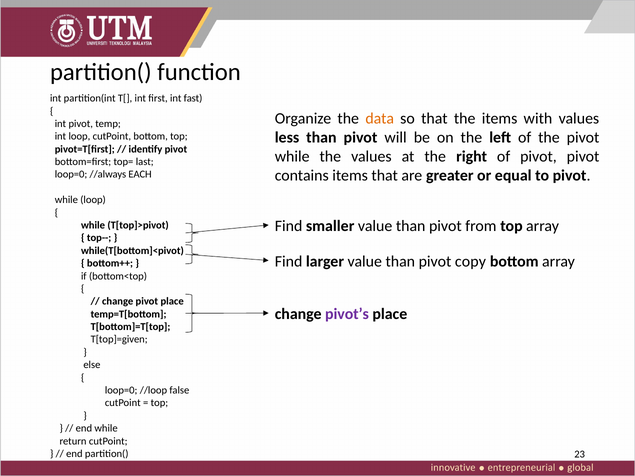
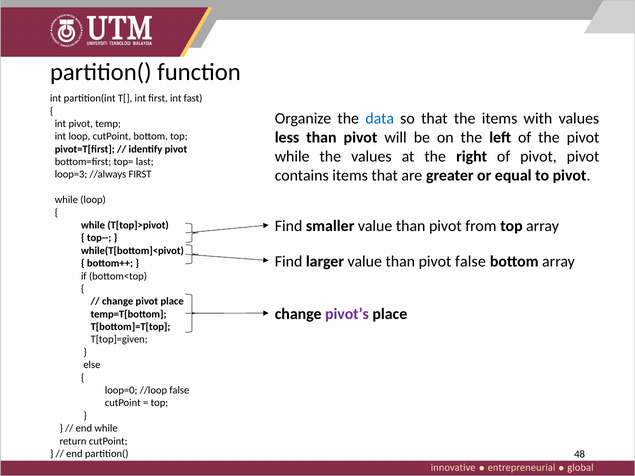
data colour: orange -> blue (380, 118)
loop=0: loop=0 -> loop=3 (71, 175)
//always EACH: EACH -> FIRST (140, 175)
pivot copy: copy -> false (470, 262)
23: 23 -> 48 (580, 455)
